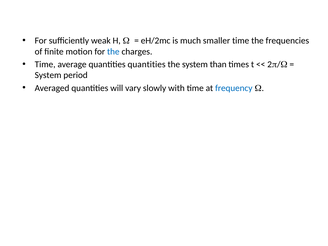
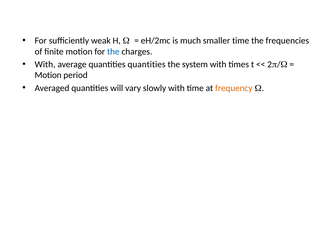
Time: Time -> With (45, 64)
system than: than -> with (218, 64)
System: System -> Motion (48, 75)
frequency colour: blue -> orange (234, 88)
